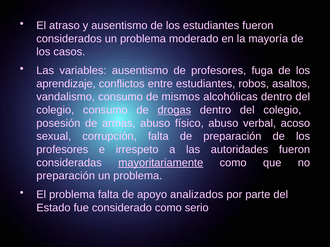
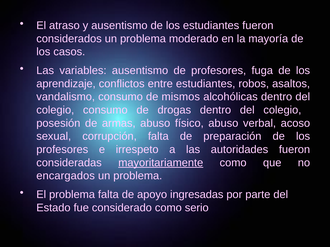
drogas underline: present -> none (174, 110)
preparación: preparación -> encargados (66, 176)
analizados: analizados -> ingresadas (197, 195)
